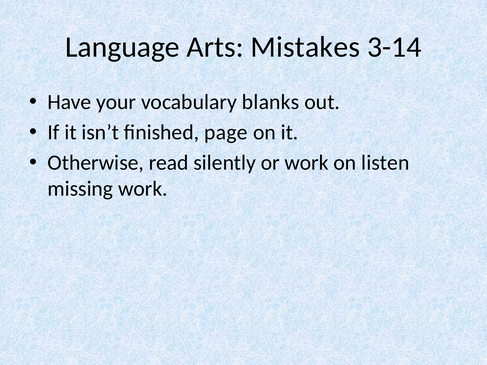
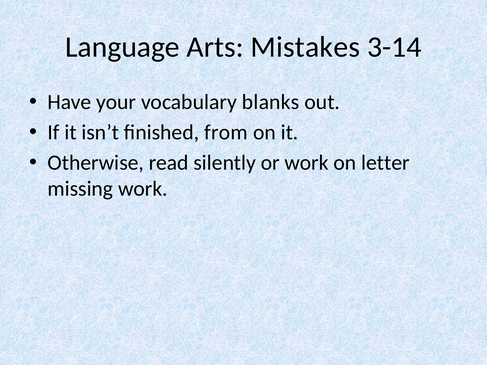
page: page -> from (226, 132)
listen: listen -> letter (385, 163)
